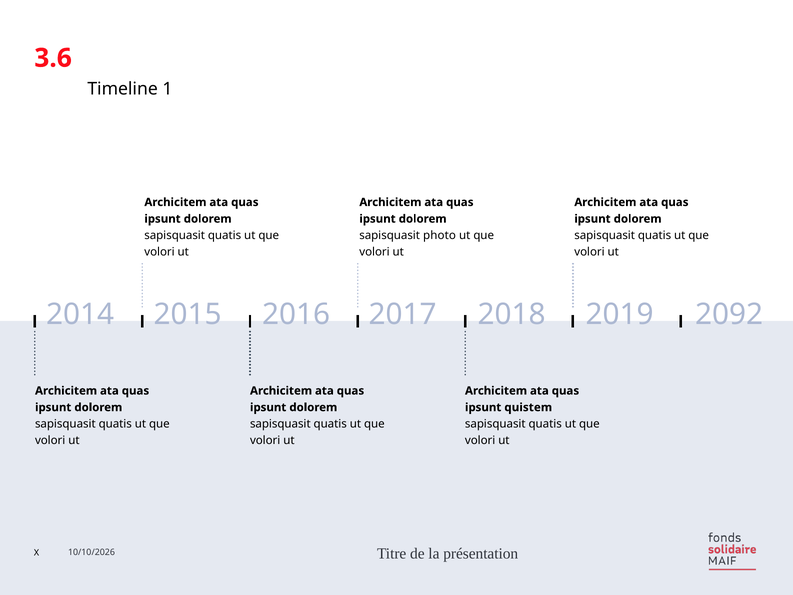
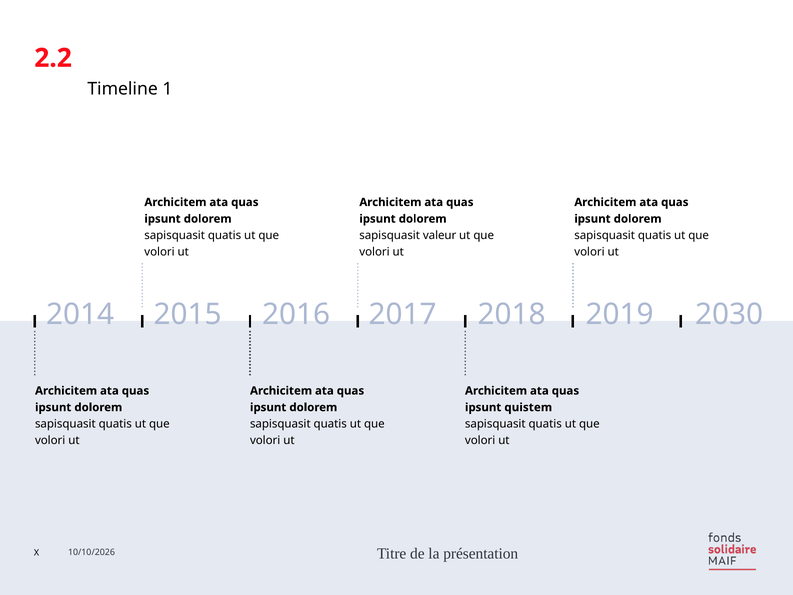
3.6: 3.6 -> 2.2 (53, 58)
photo: photo -> valeur (440, 235)
2092: 2092 -> 2030 (729, 314)
